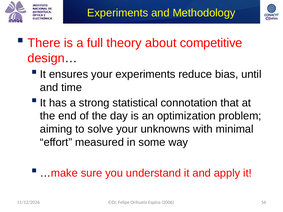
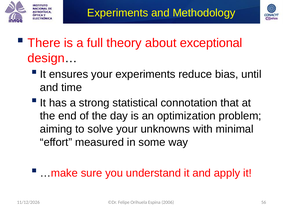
competitive: competitive -> exceptional (211, 43)
